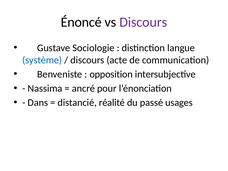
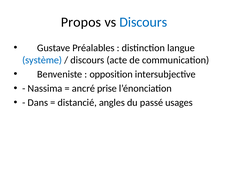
Énoncé: Énoncé -> Propos (81, 22)
Discours colour: purple -> blue (143, 22)
Sociologie: Sociologie -> Préalables (93, 48)
pour: pour -> prise (107, 88)
réalité: réalité -> angles (112, 103)
